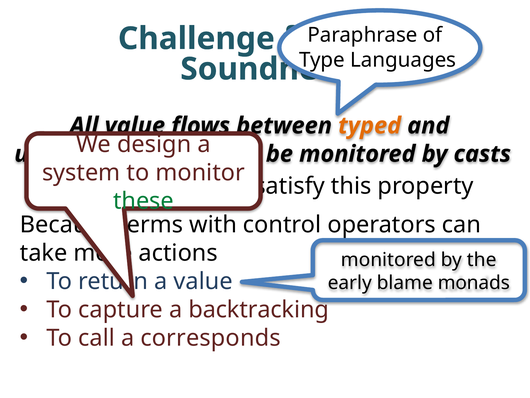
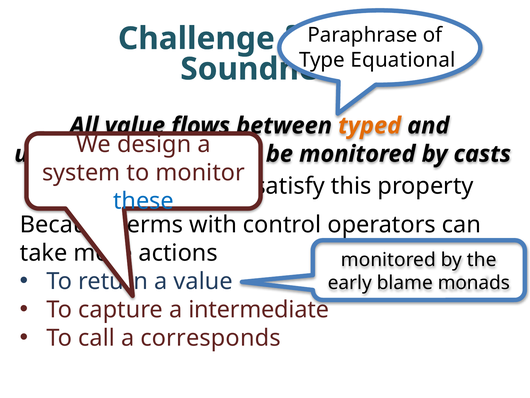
Languages: Languages -> Equational (403, 60)
these colour: green -> blue (143, 201)
backtracking: backtracking -> intermediate (259, 309)
